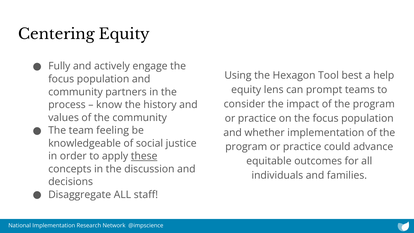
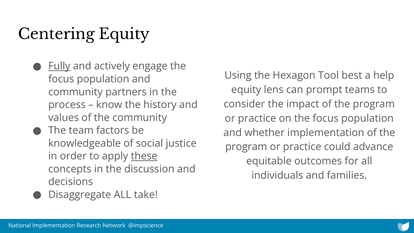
Fully underline: none -> present (59, 66)
feeling: feeling -> factors (113, 130)
staff: staff -> take (146, 195)
